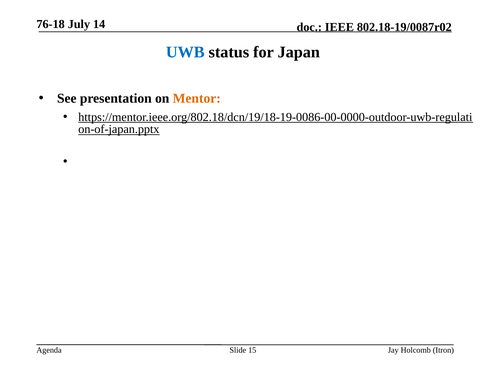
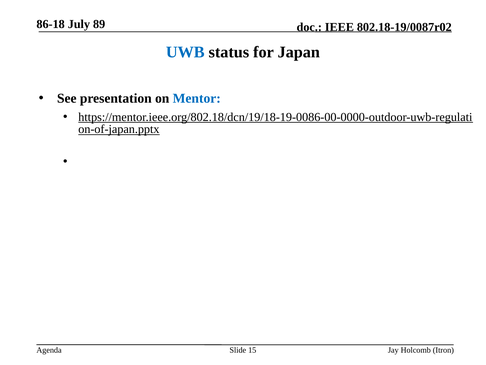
76-18: 76-18 -> 86-18 (51, 24)
14: 14 -> 89 (99, 24)
Mentor colour: orange -> blue (197, 98)
